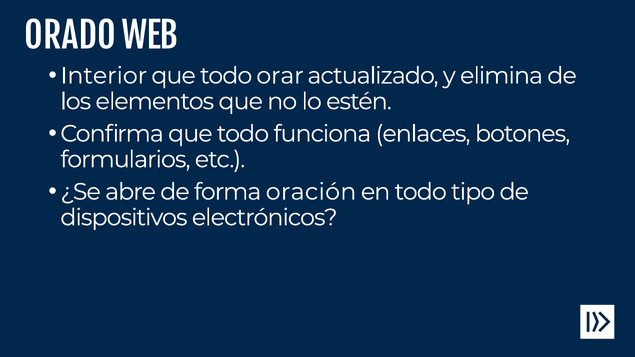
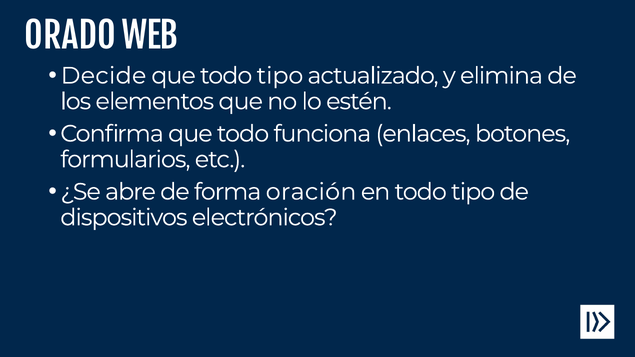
Interior: Interior -> Decide (104, 76)
que todo orar: orar -> tipo (280, 76)
